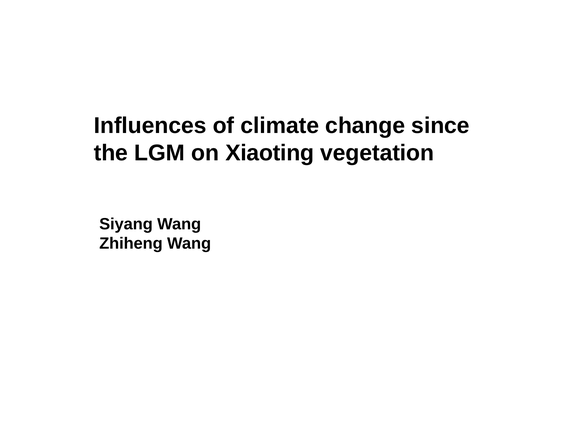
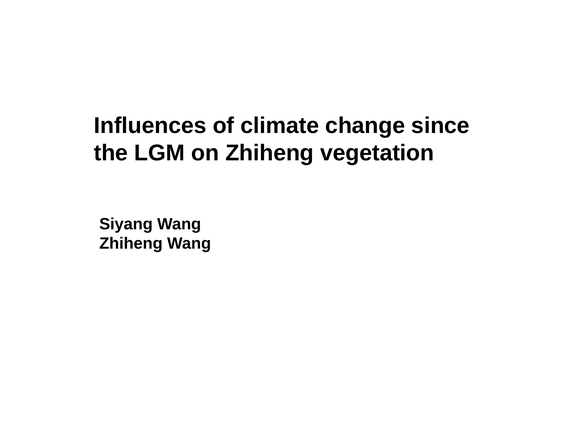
on Xiaoting: Xiaoting -> Zhiheng (270, 153)
